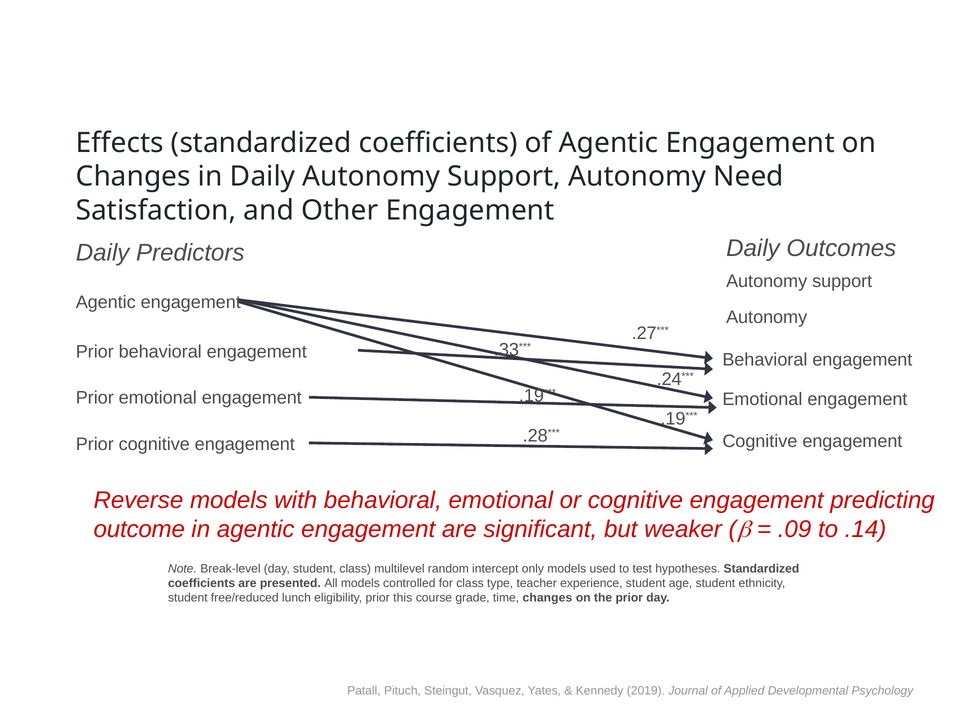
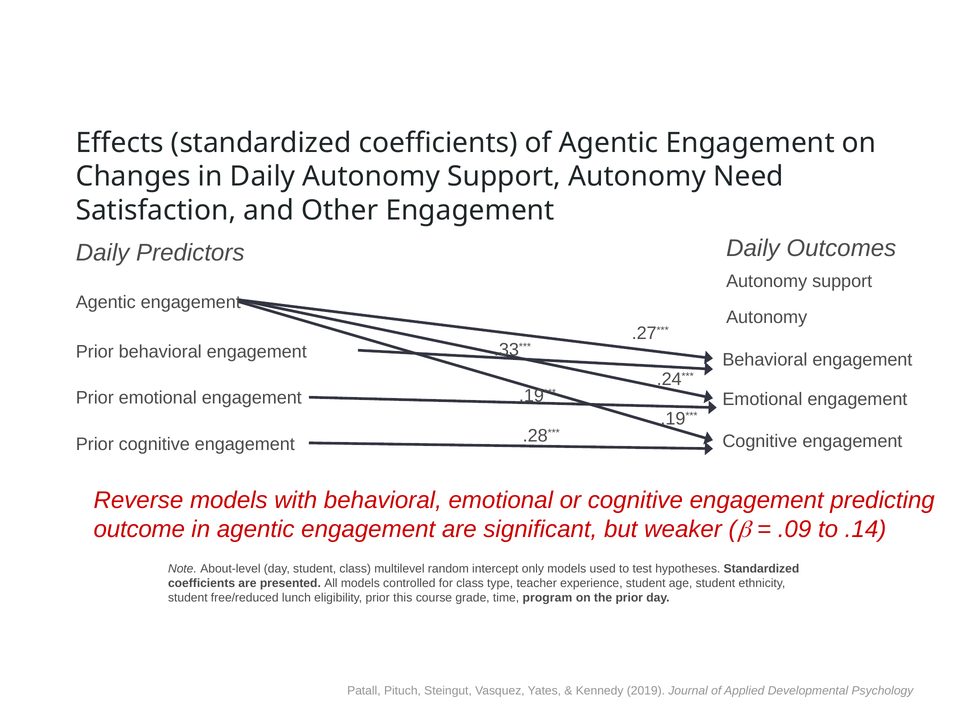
Break-level: Break-level -> About-level (230, 569)
time changes: changes -> program (547, 598)
